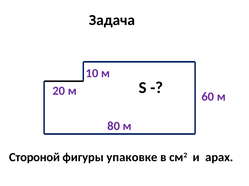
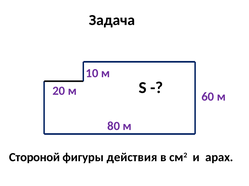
упаковке: упаковке -> действия (132, 158)
